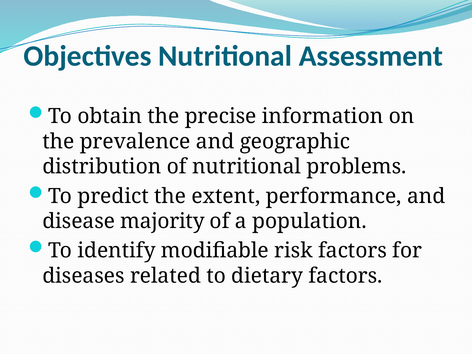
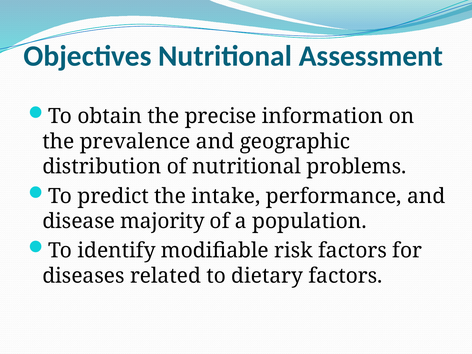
extent: extent -> intake (226, 196)
